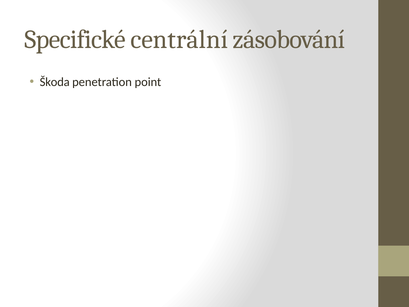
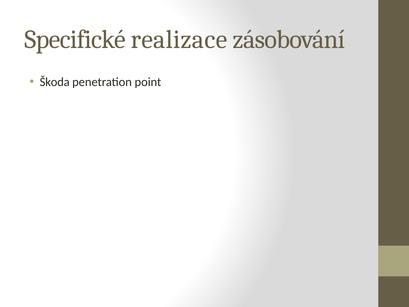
centrální: centrální -> realizace (179, 40)
